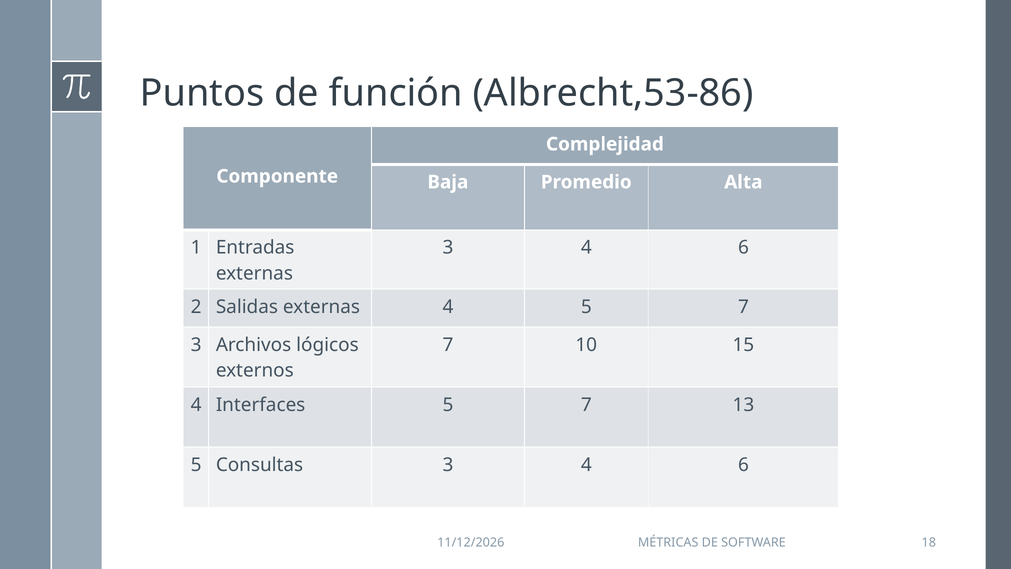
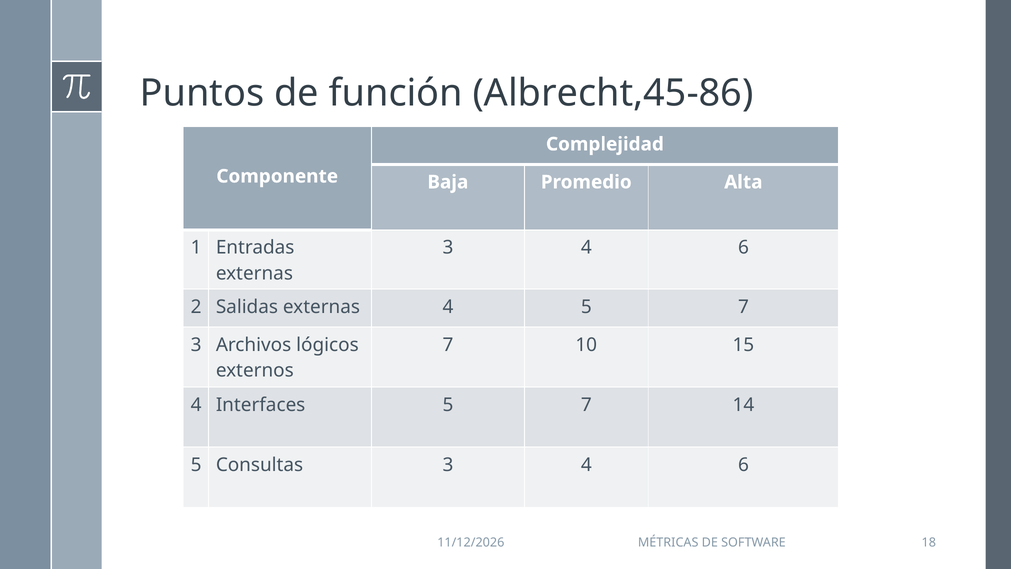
Albrecht,53-86: Albrecht,53-86 -> Albrecht,45-86 (613, 93)
13: 13 -> 14 (743, 405)
